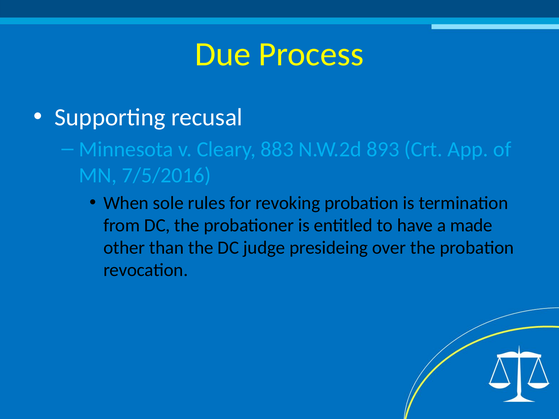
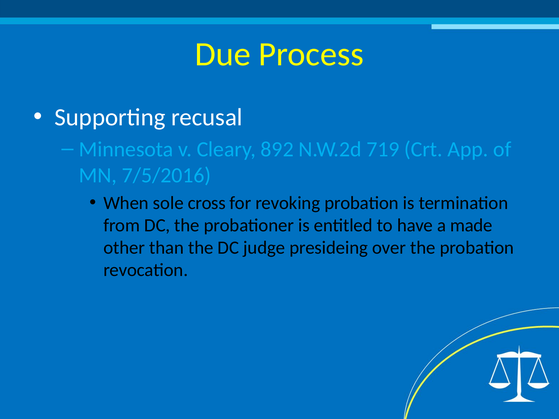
883: 883 -> 892 (277, 149)
893: 893 -> 719 (383, 149)
rules: rules -> cross (207, 203)
